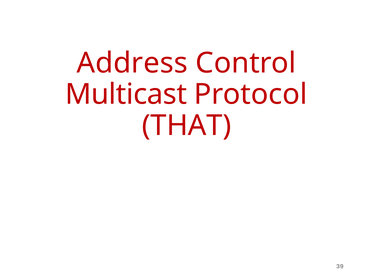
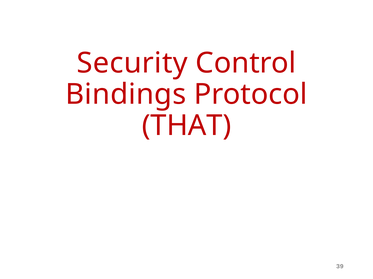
Address: Address -> Security (132, 63)
Multicast: Multicast -> Bindings (126, 94)
